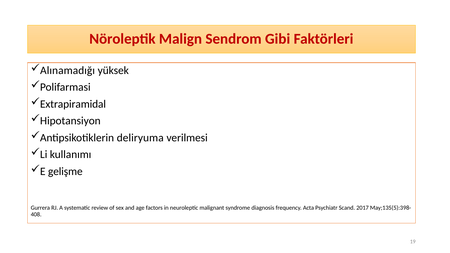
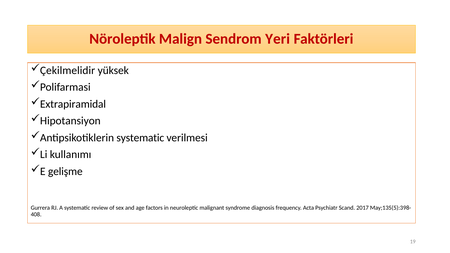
Gibi: Gibi -> Yeri (278, 39)
Alınamadığı: Alınamadığı -> Çekilmelidir (68, 70)
Antipsikotiklerin deliryuma: deliryuma -> systematic (140, 138)
